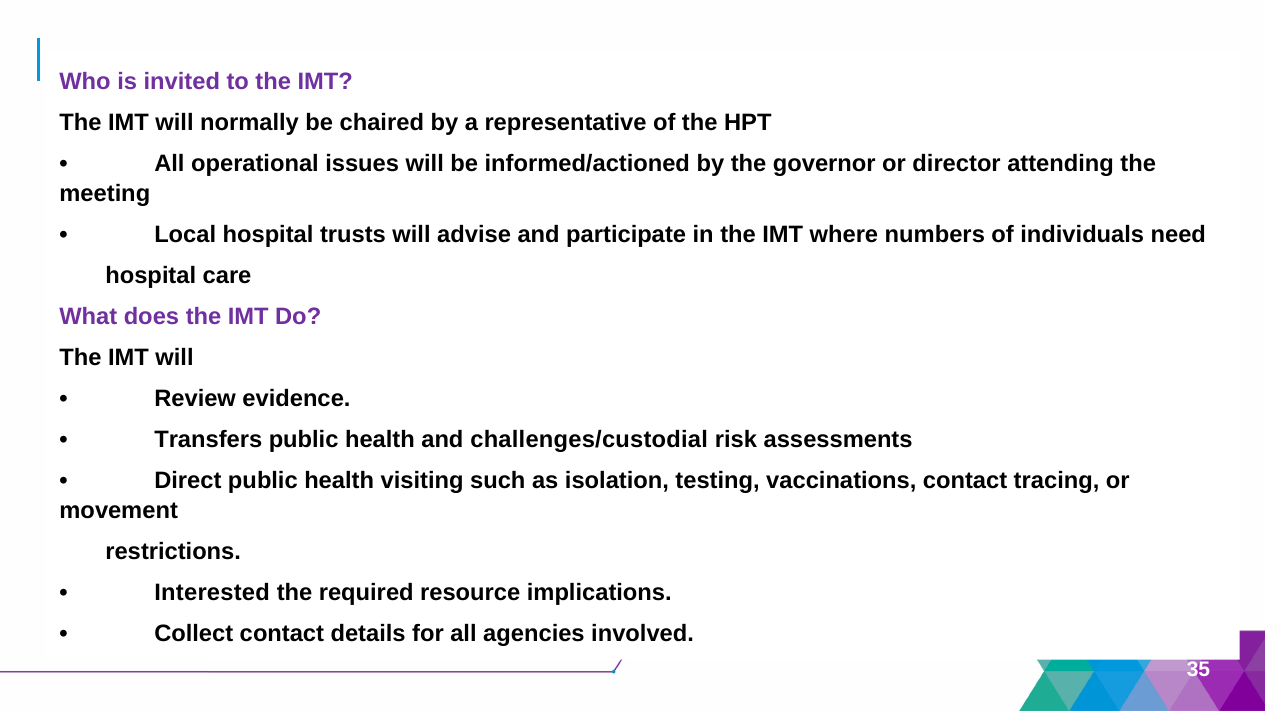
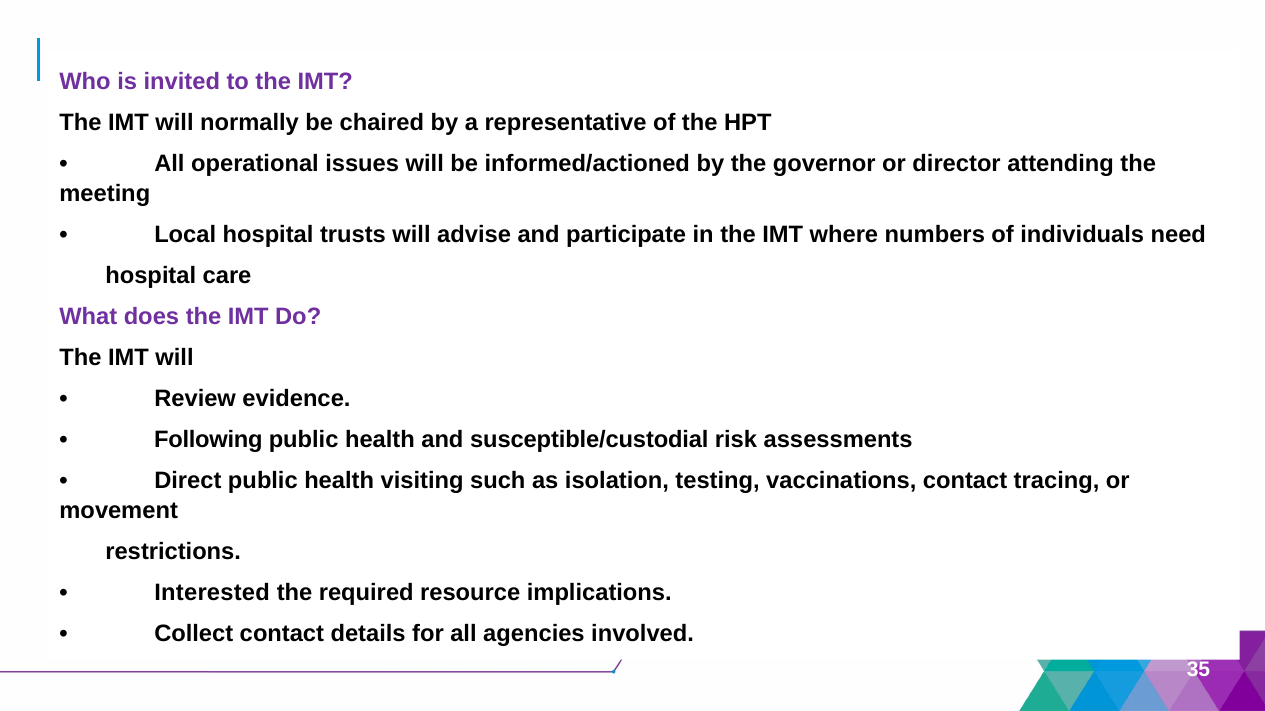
Transfers: Transfers -> Following (208, 440)
challenges/custodial: challenges/custodial -> susceptible/custodial (589, 440)
